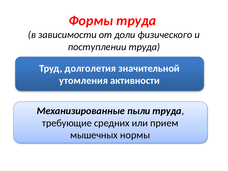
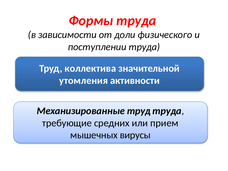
долголетия: долголетия -> коллектива (90, 68)
Механизированные пыли: пыли -> труд (139, 111)
нормы: нормы -> вирусы (135, 135)
